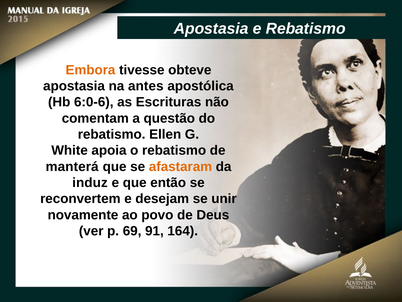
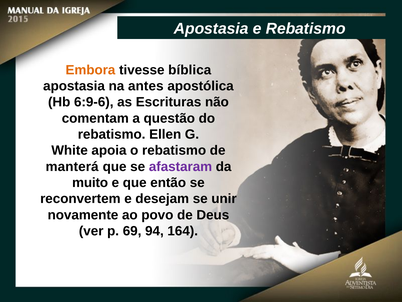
obteve: obteve -> bíblica (190, 70)
6:0-6: 6:0-6 -> 6:9-6 (94, 102)
afastaram colour: orange -> purple (180, 166)
induz: induz -> muito (90, 182)
91: 91 -> 94 (154, 231)
